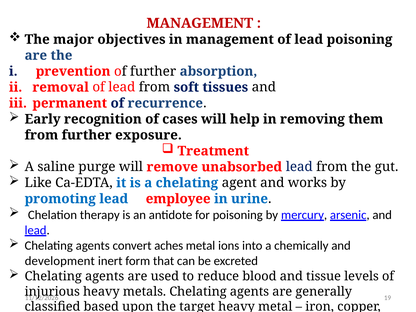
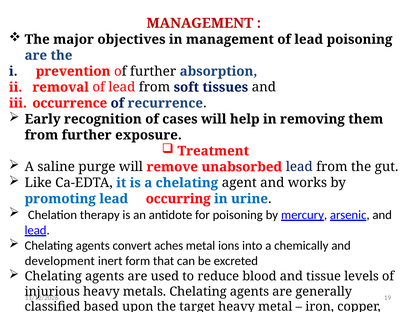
permanent: permanent -> occurrence (70, 103)
employee: employee -> occurring (178, 199)
